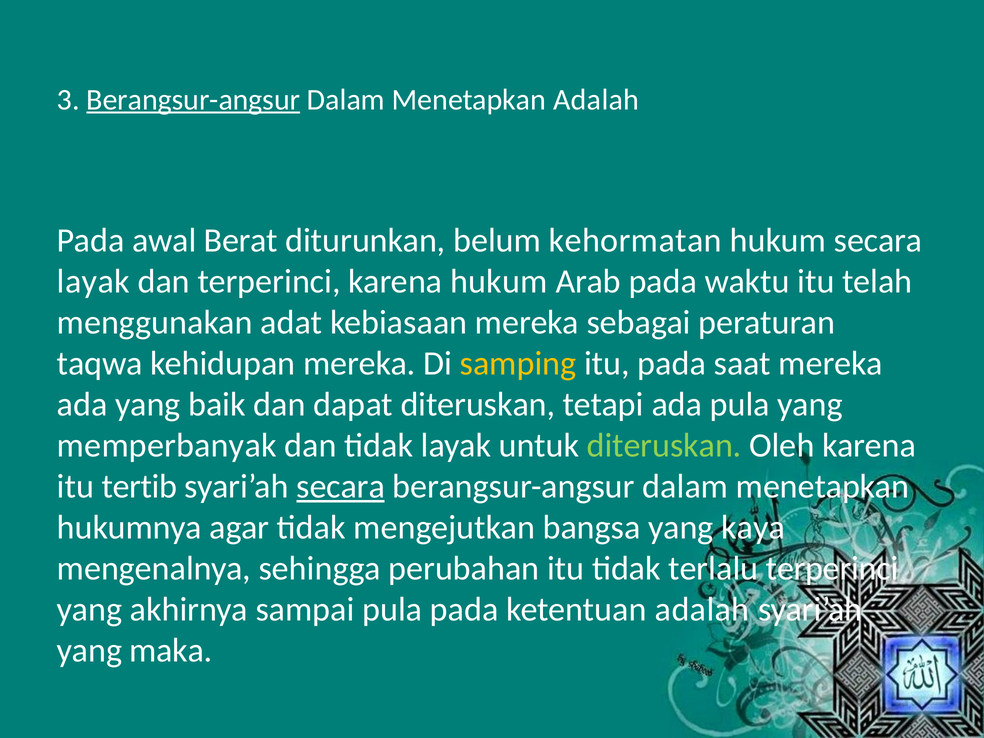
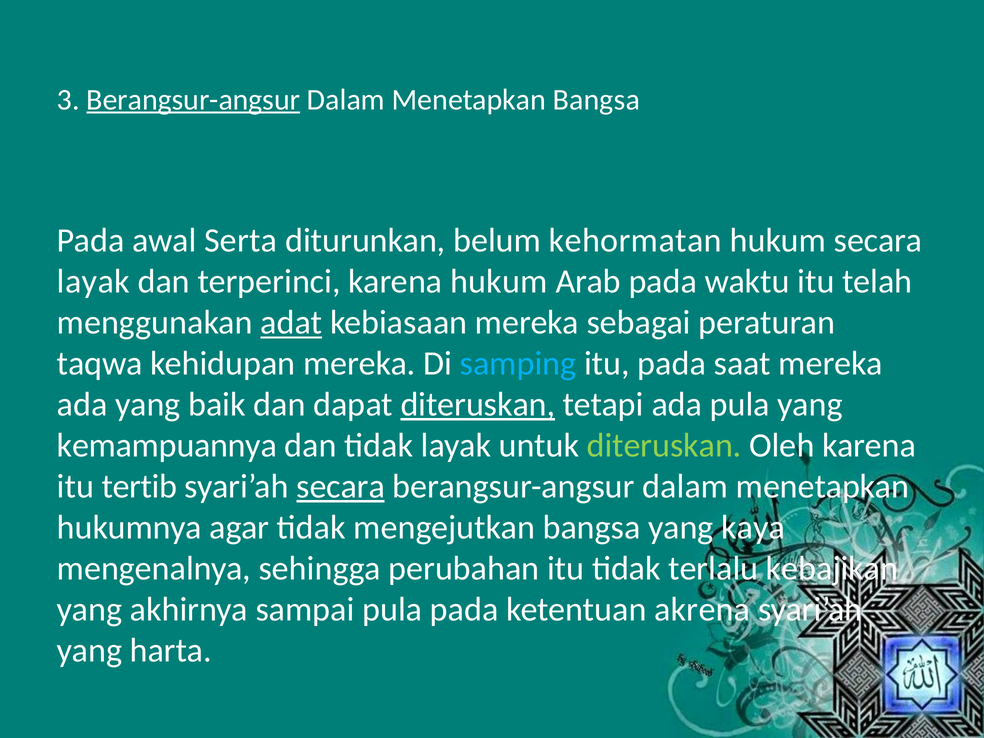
Menetapkan Adalah: Adalah -> Bangsa (596, 100)
Berat: Berat -> Serta (241, 241)
adat underline: none -> present (291, 323)
samping colour: yellow -> light blue (518, 364)
diteruskan underline: none -> present (478, 405)
memperbanyak: memperbanyak -> kemampuannya (167, 446)
terlalu terperinci: terperinci -> kebajikan (832, 569)
ketentuan adalah: adalah -> akrena (702, 609)
maka: maka -> harta (171, 650)
